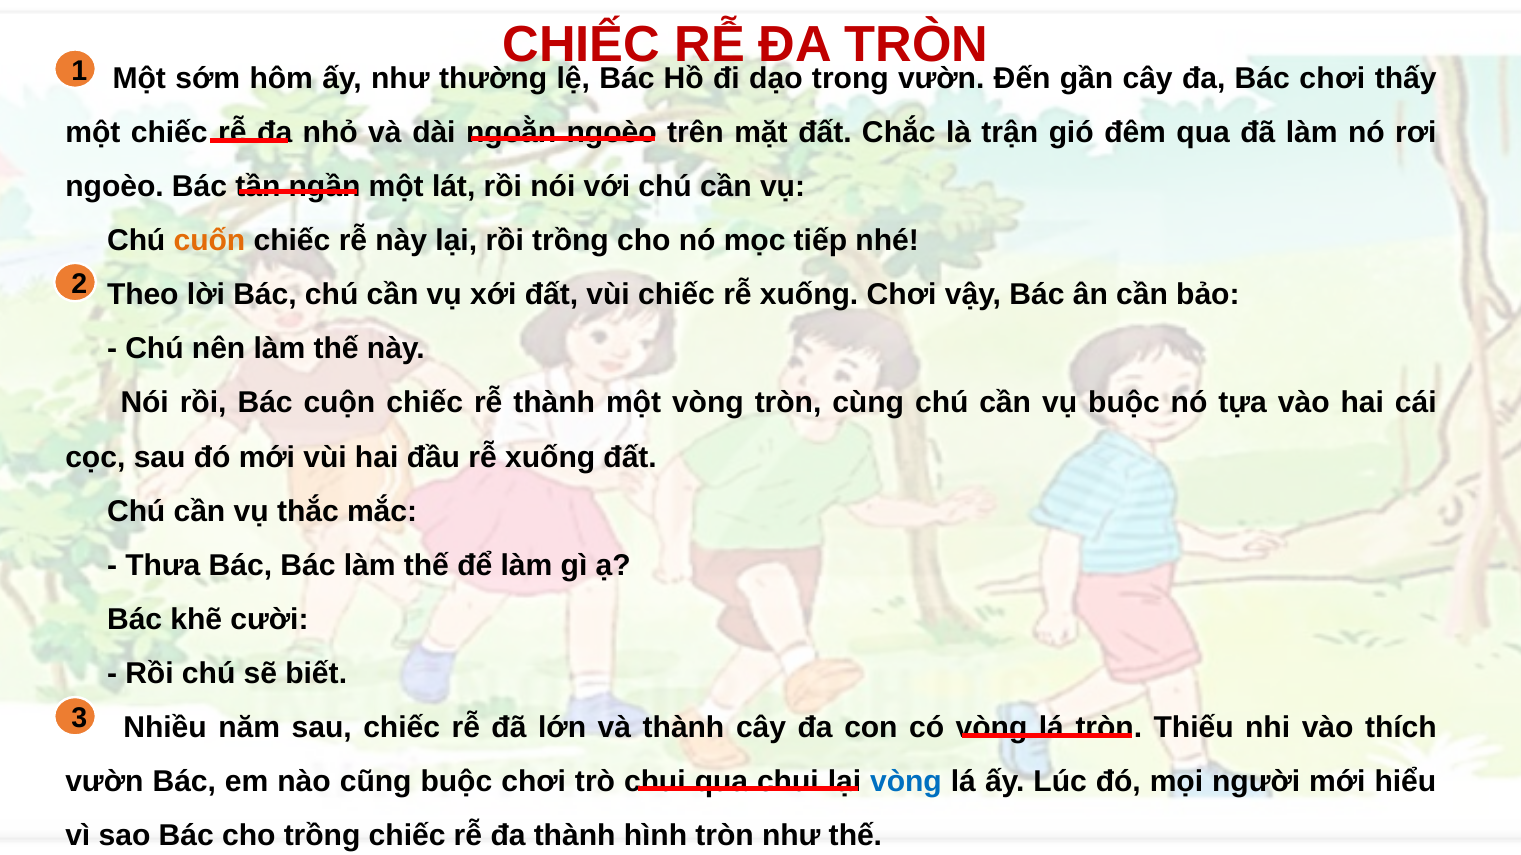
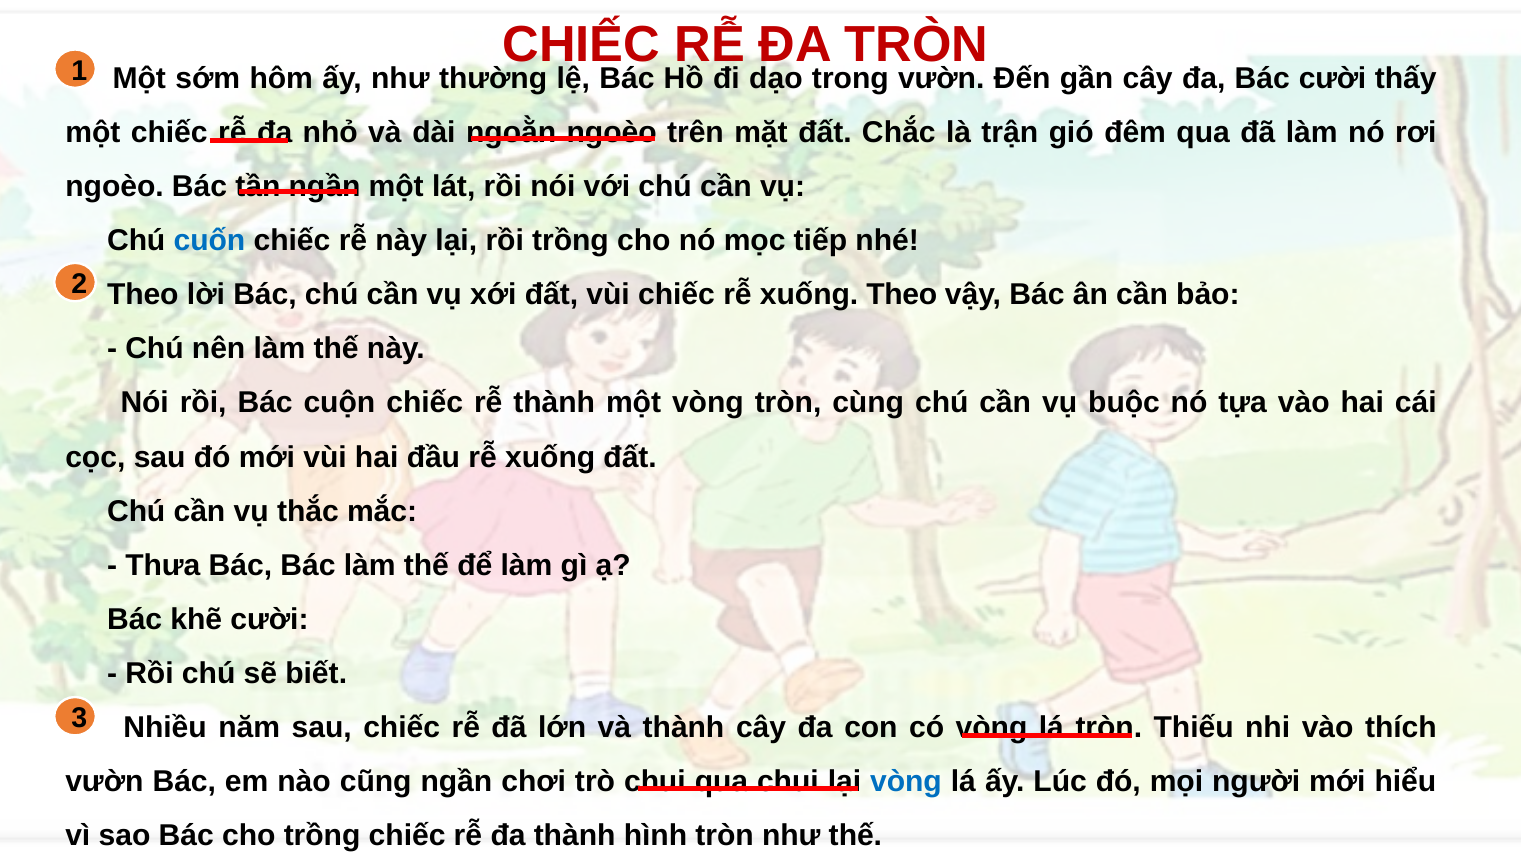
Bác chơi: chơi -> cười (1333, 78)
cuốn colour: orange -> blue (210, 241)
xuống Chơi: Chơi -> Theo (902, 295)
cũng buộc: buộc -> ngần (456, 782)
